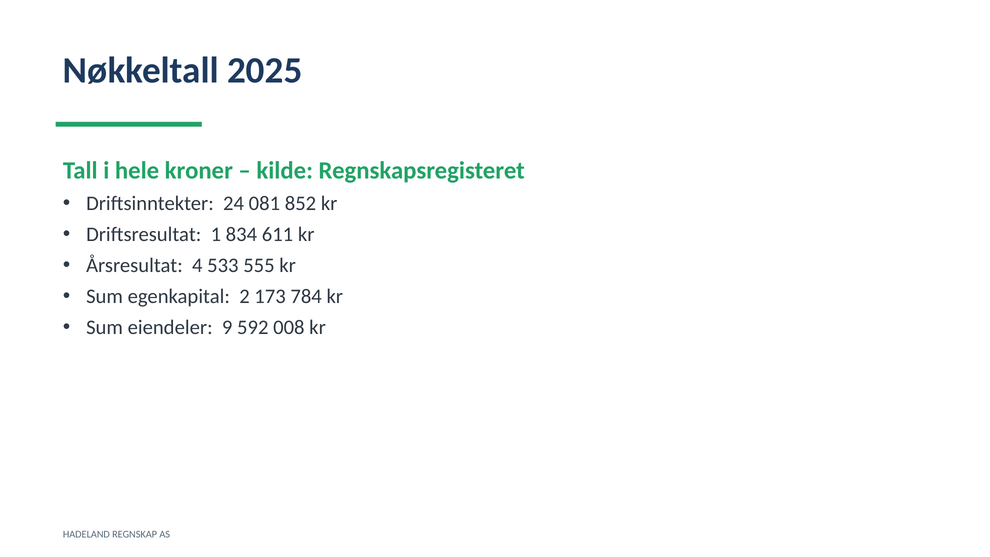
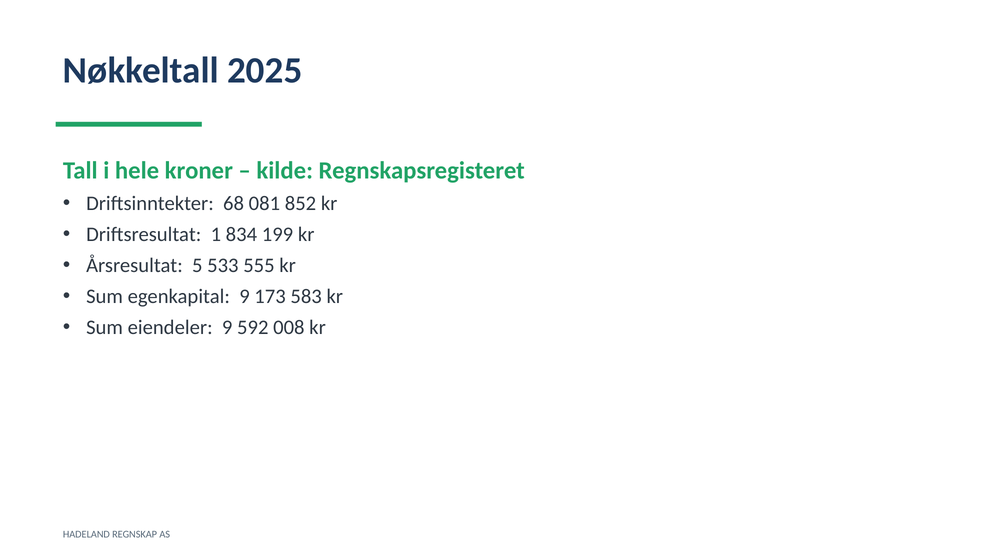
24: 24 -> 68 (234, 204)
611: 611 -> 199 (277, 235)
4: 4 -> 5 (197, 265)
egenkapital 2: 2 -> 9 (245, 296)
784: 784 -> 583 (306, 296)
